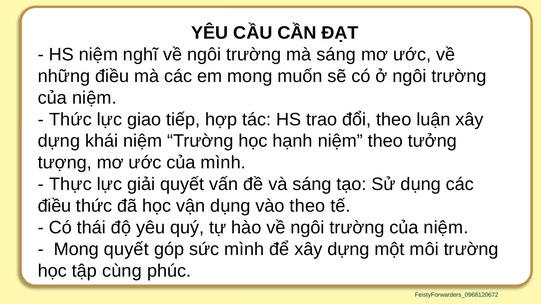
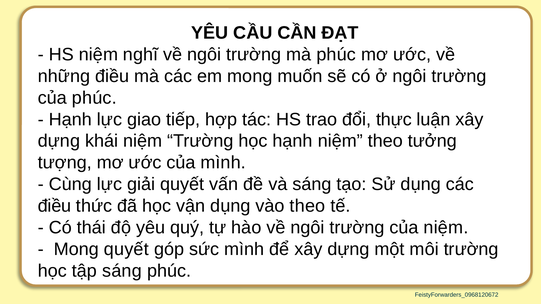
mà sáng: sáng -> phúc (336, 55)
niệm: niệm -> phúc (94, 98)
Thức: Thức -> Hạnh (70, 120)
đổi theo: theo -> thực (394, 120)
Thực: Thực -> Cùng (70, 184)
tập cùng: cùng -> sáng (122, 271)
